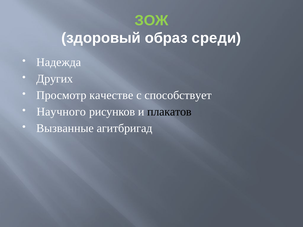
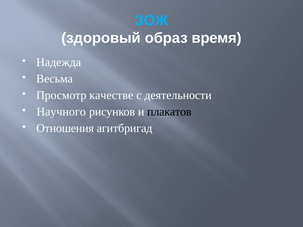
ЗОЖ colour: light green -> light blue (152, 20)
среди: среди -> время (217, 38)
Других: Других -> Весьма (55, 79)
способствует: способствует -> деятельности (178, 95)
Вызванные: Вызванные -> Отношения (65, 128)
